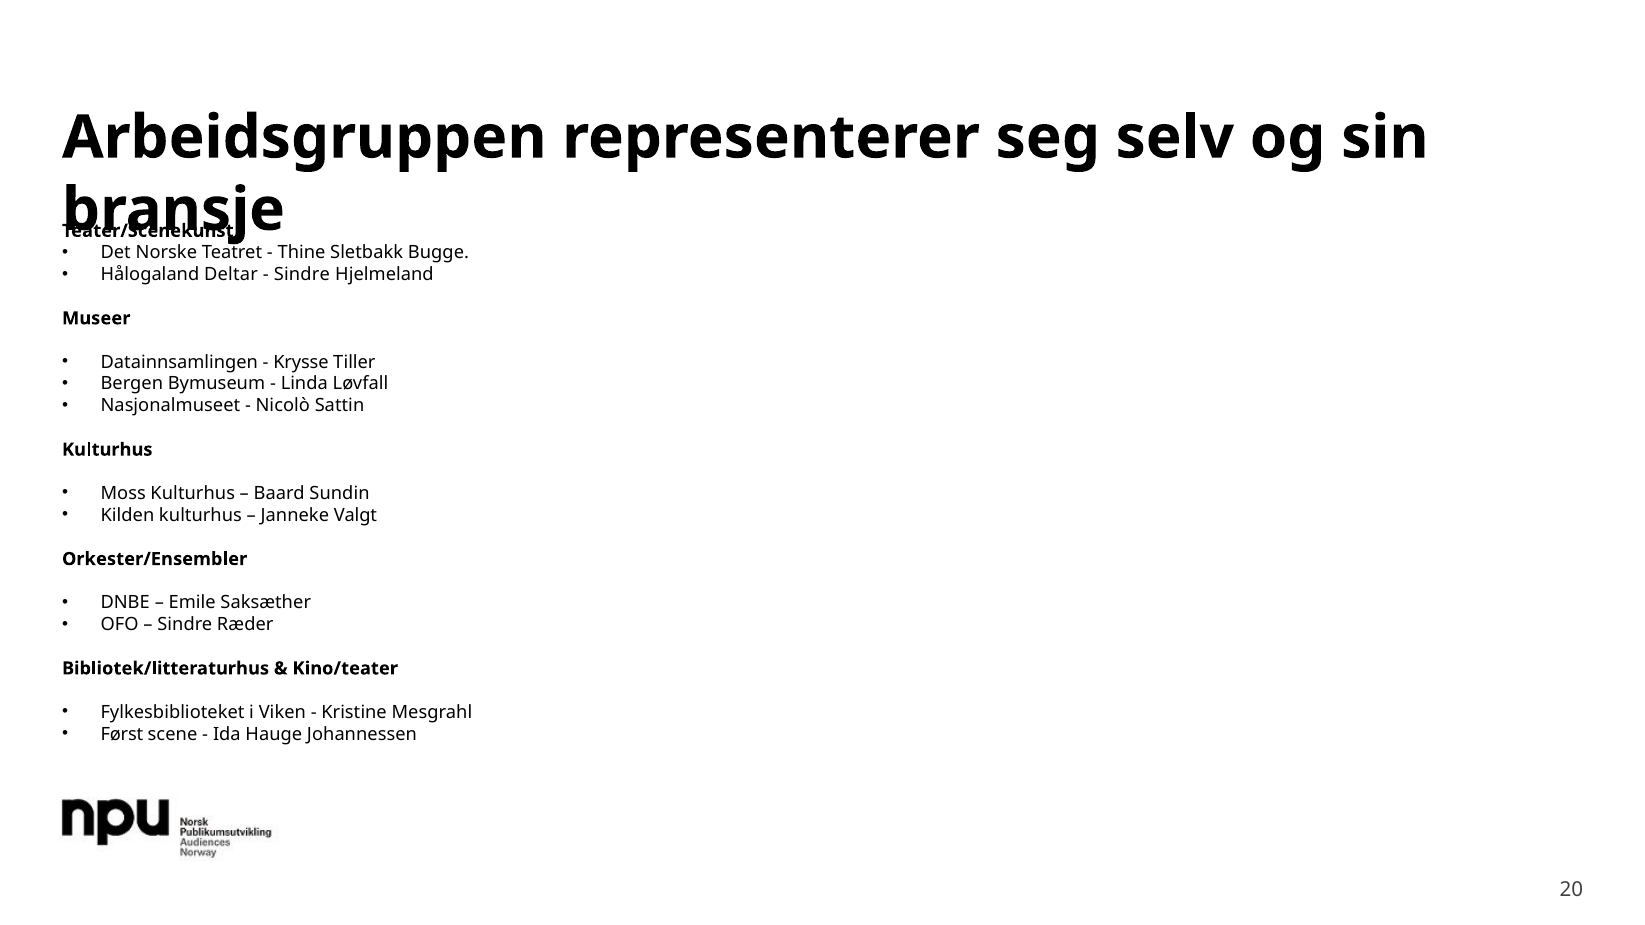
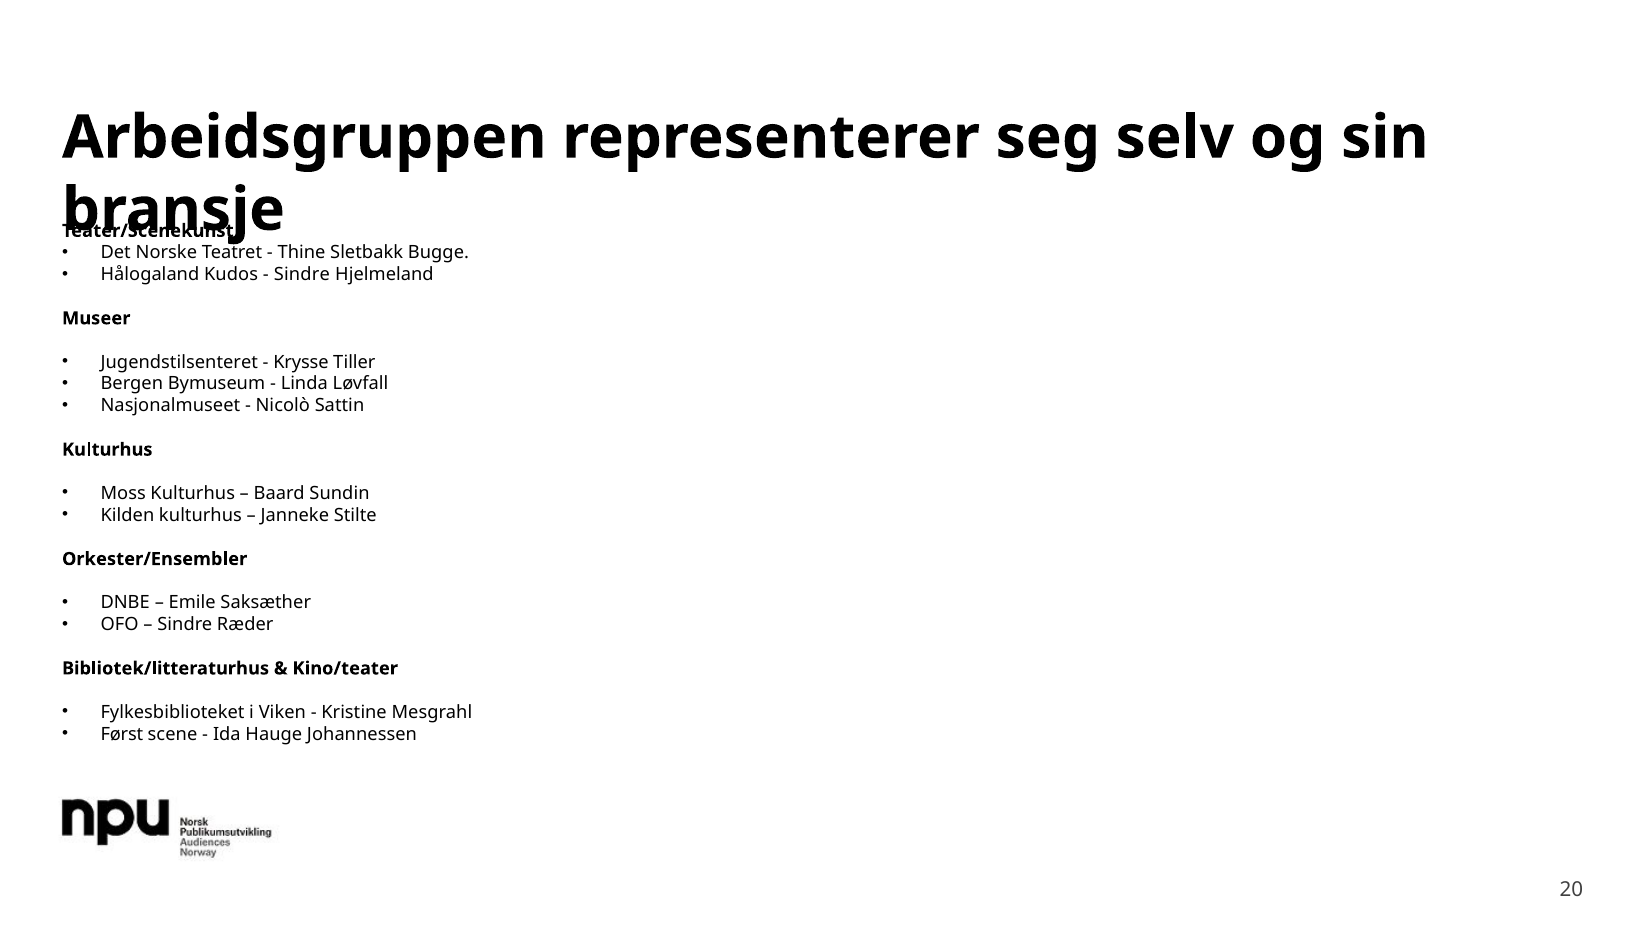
Deltar: Deltar -> Kudos (231, 275)
Datainnsamlingen: Datainnsamlingen -> Jugendstilsenteret (179, 362)
Valgt: Valgt -> Stilte (355, 515)
